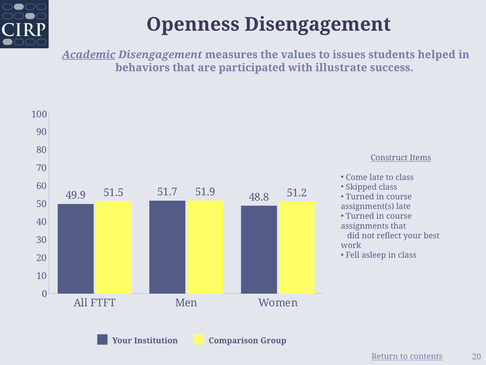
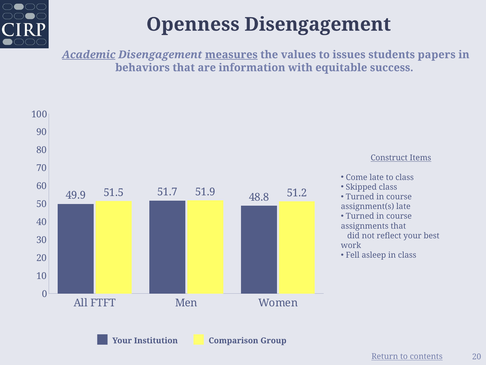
measures underline: none -> present (231, 55)
helped: helped -> papers (437, 55)
participated: participated -> information (252, 68)
illustrate: illustrate -> equitable (341, 68)
